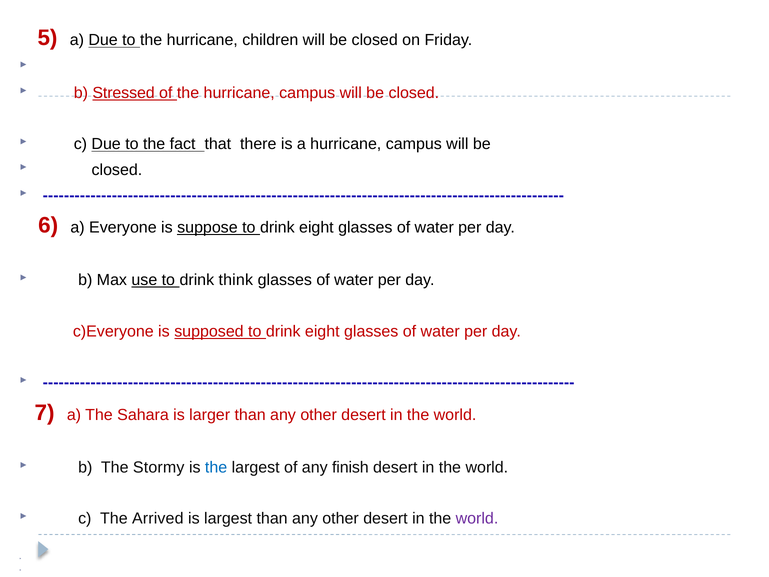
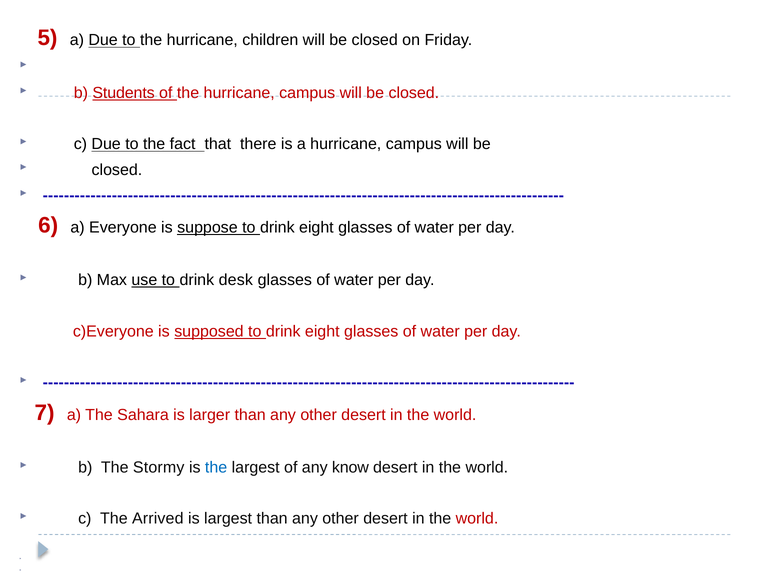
Stressed: Stressed -> Students (124, 93)
think: think -> desk (236, 280)
finish: finish -> know (350, 467)
world colour: purple -> red (477, 518)
